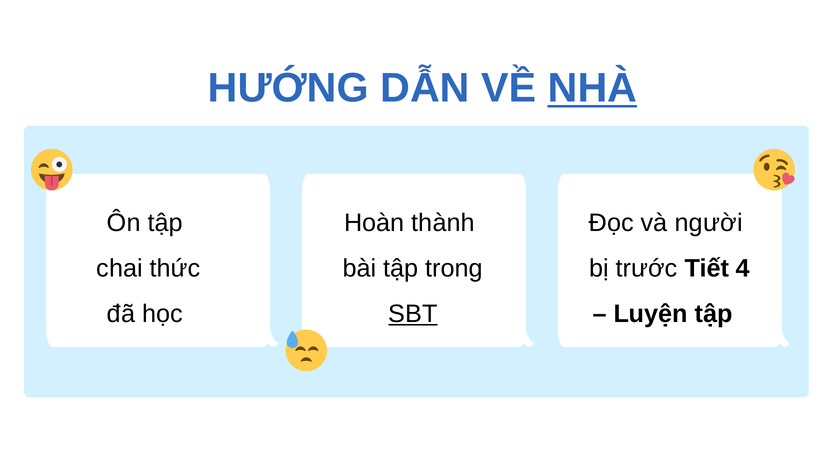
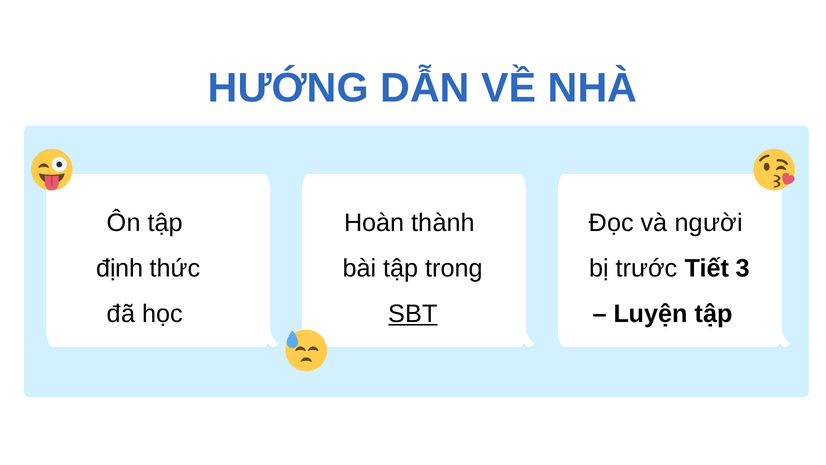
NHÀ underline: present -> none (592, 88)
chai: chai -> định (120, 268)
4: 4 -> 3 (743, 268)
